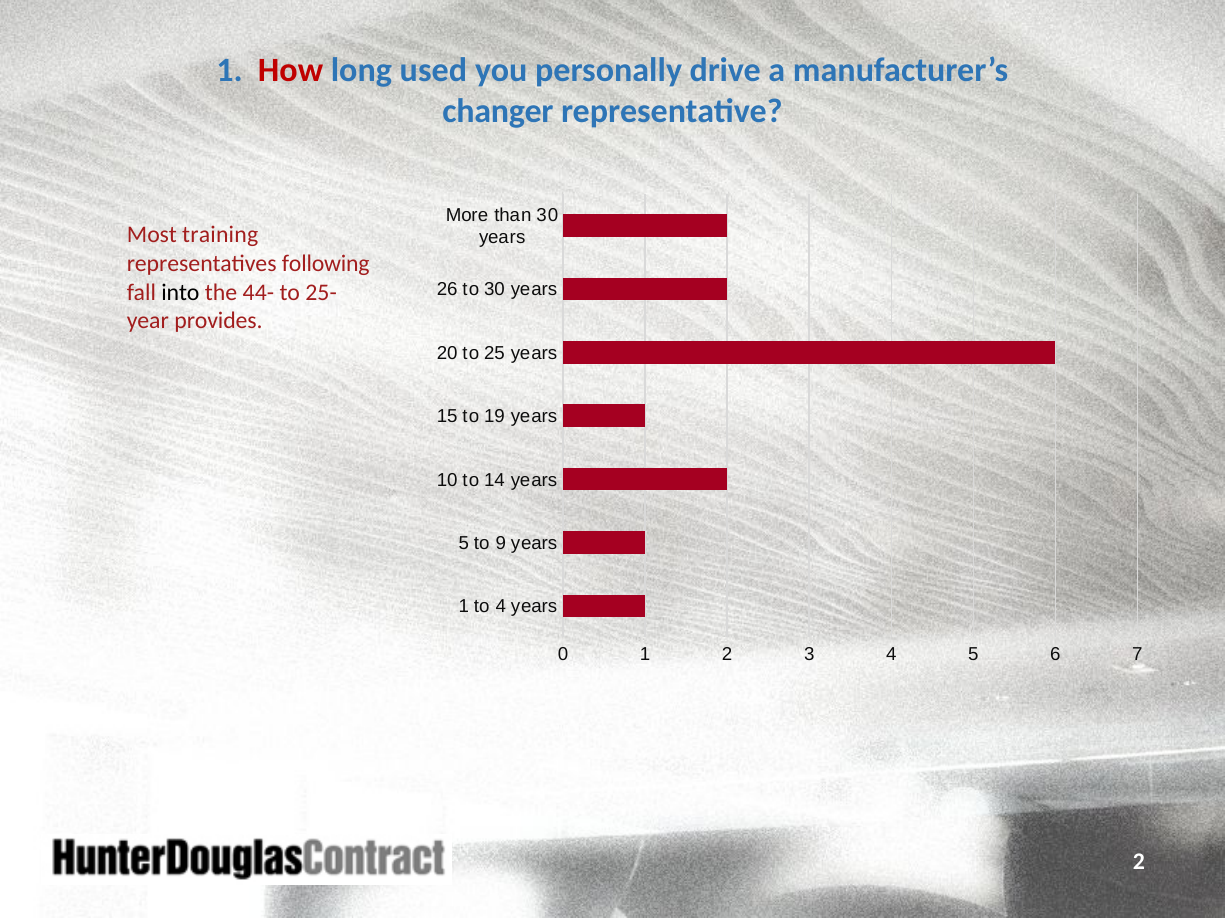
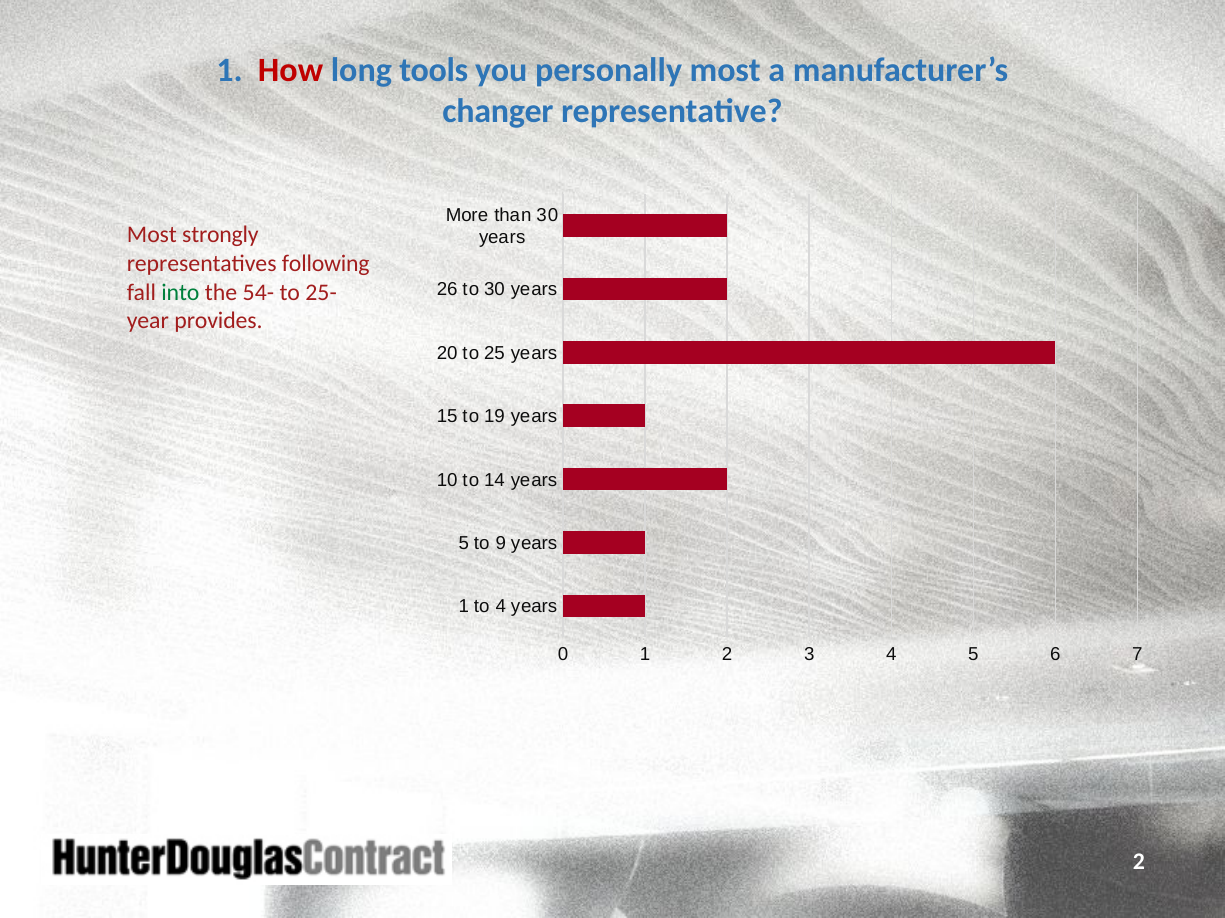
used: used -> tools (434, 70)
personally drive: drive -> most (725, 70)
training: training -> strongly (220, 235)
into colour: black -> green (180, 292)
44-: 44- -> 54- (258, 292)
